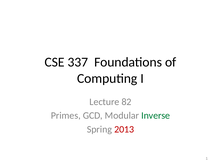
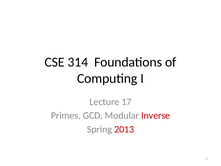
337: 337 -> 314 (78, 62)
82: 82 -> 17 (126, 102)
Inverse colour: green -> red (156, 115)
